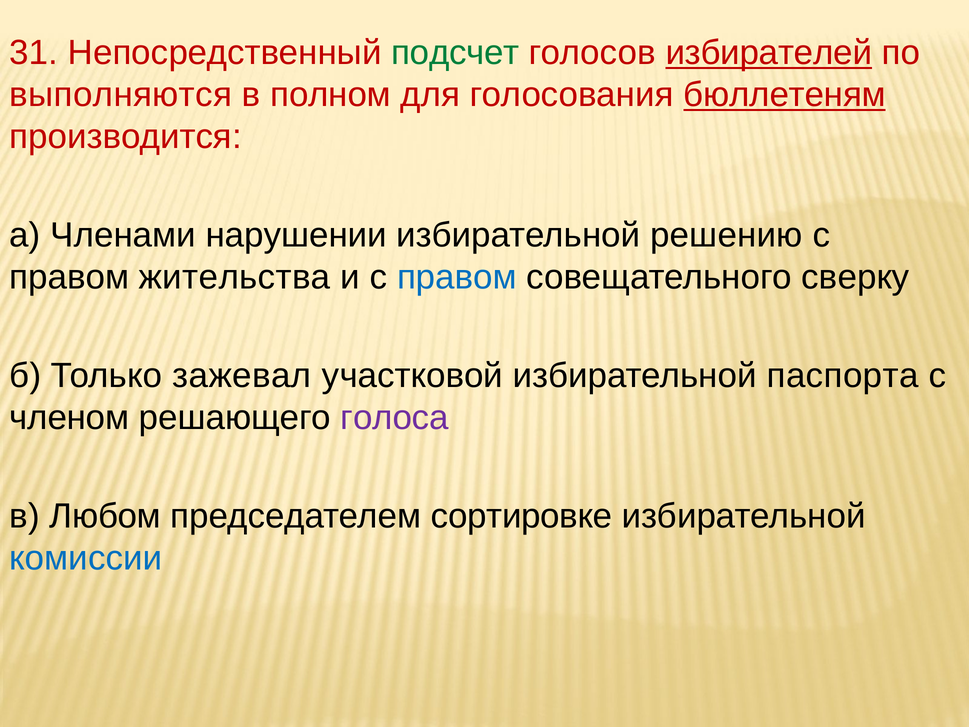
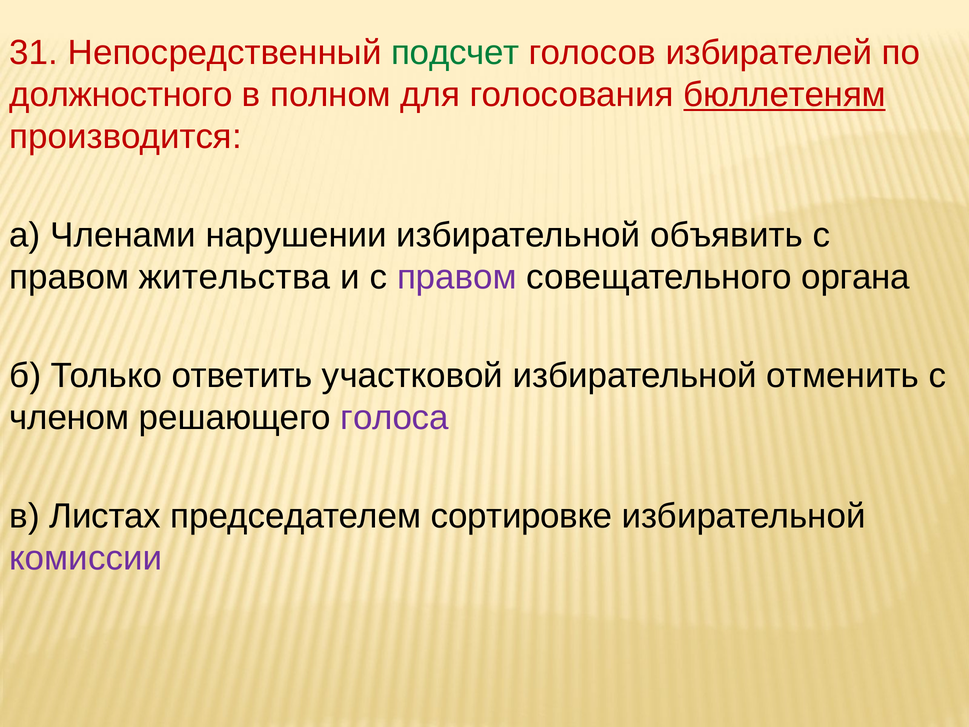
избирателей underline: present -> none (769, 53)
выполняются: выполняются -> должностного (121, 95)
решению: решению -> объявить (726, 235)
правом colour: blue -> purple (457, 277)
сверку: сверку -> органа (856, 277)
зажевал: зажевал -> ответить (242, 376)
паспорта: паспорта -> отменить (843, 376)
Любом: Любом -> Листах (105, 516)
комиссии colour: blue -> purple (86, 558)
